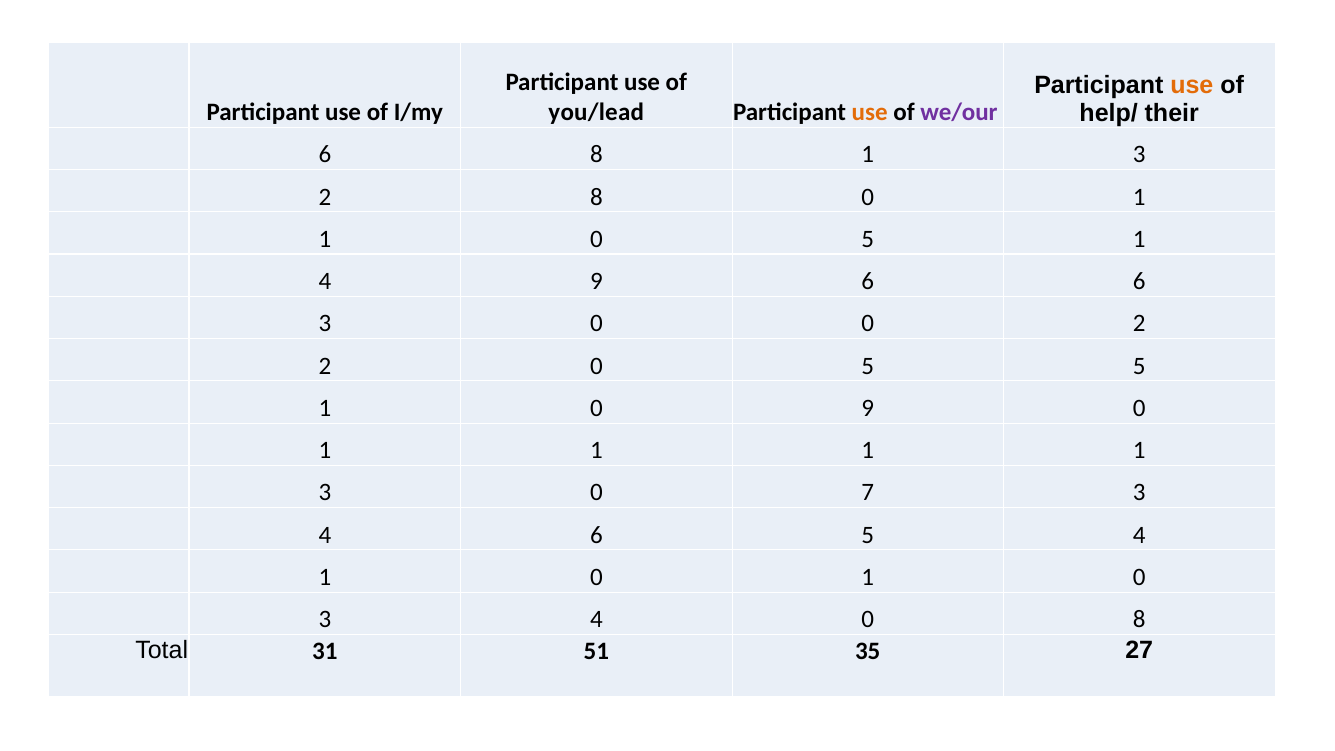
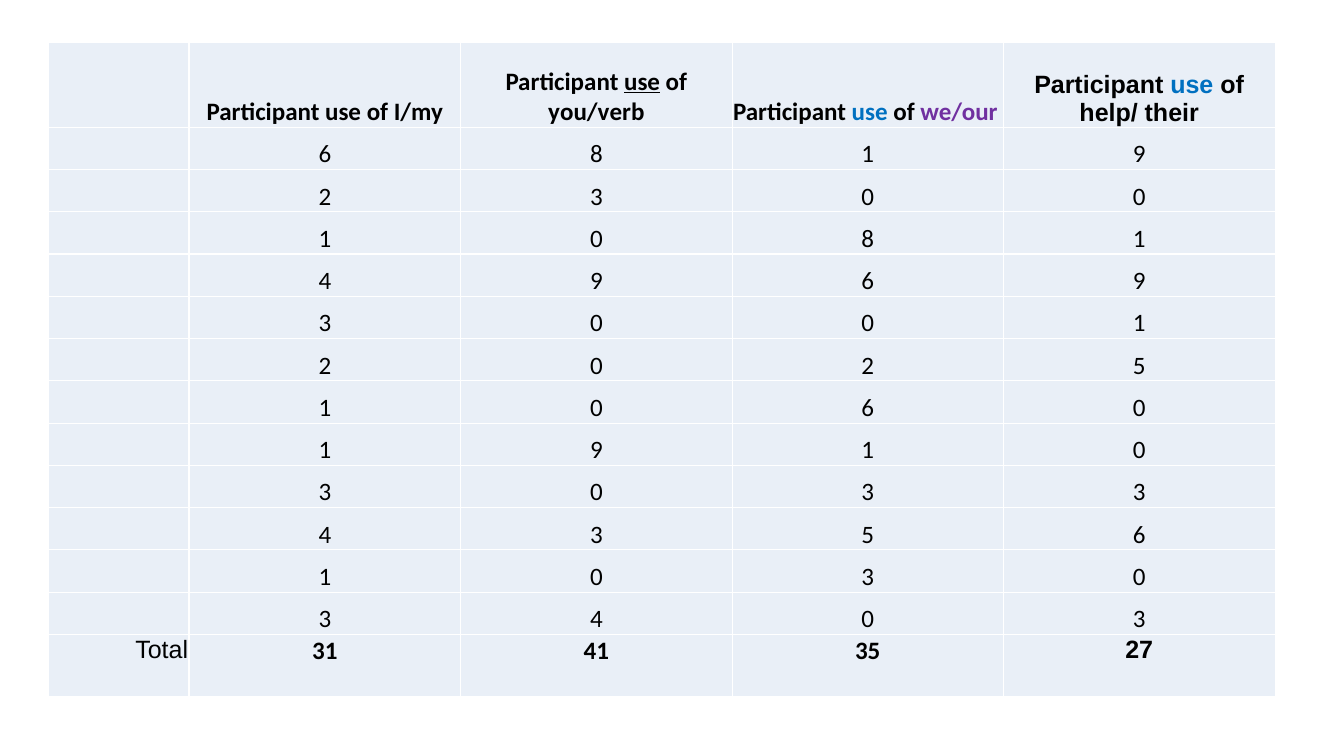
use underline: none -> present (642, 82)
use colour: orange -> blue (1192, 86)
you/lead: you/lead -> you/verb (596, 112)
use colour: orange -> blue (870, 112)
8 1 3: 3 -> 9 (1139, 155)
2 8: 8 -> 3 (596, 197)
1: 1 -> 0 (1139, 197)
1 0 5: 5 -> 8 (868, 239)
6 6: 6 -> 9 (1139, 281)
2: 2 -> 1 (1139, 324)
2 0 5: 5 -> 2 (868, 366)
0 9: 9 -> 6 (868, 408)
1: 1 -> 9 (596, 450)
1: 1 -> 0 (1139, 450)
7: 7 -> 3 (868, 493)
4 6: 6 -> 3 (596, 535)
5 4: 4 -> 6 (1139, 535)
1: 1 -> 3 (868, 577)
4 0 8: 8 -> 3 (1139, 619)
51: 51 -> 41 (596, 651)
